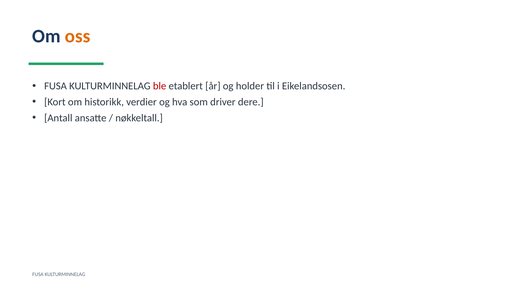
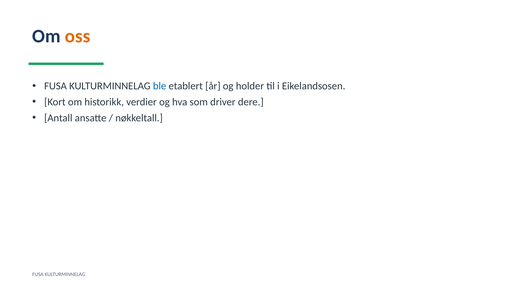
ble colour: red -> blue (160, 86)
